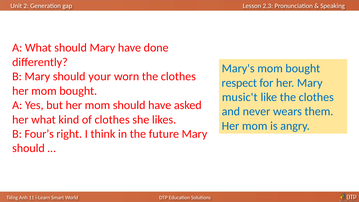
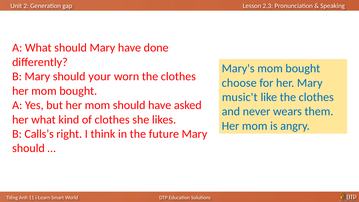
respect: respect -> choose (239, 83)
Four’s: Four’s -> Calls’s (39, 134)
